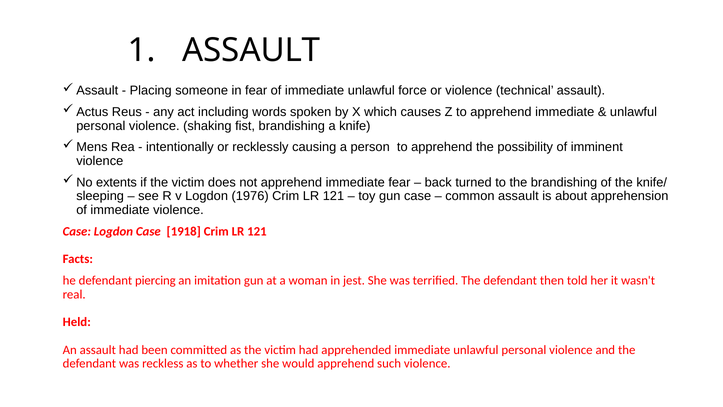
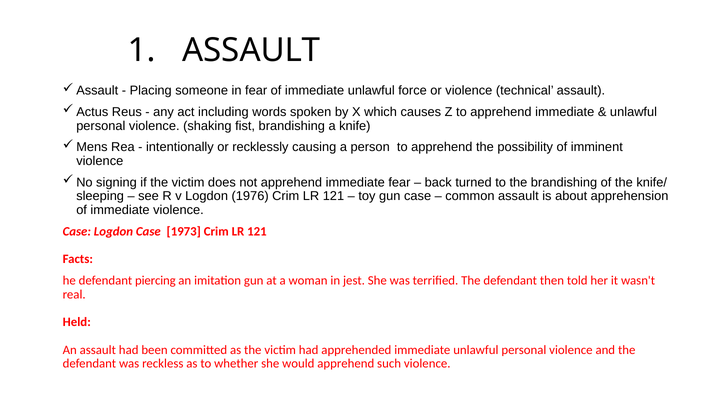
extents: extents -> signing (116, 182)
1918: 1918 -> 1973 (184, 231)
